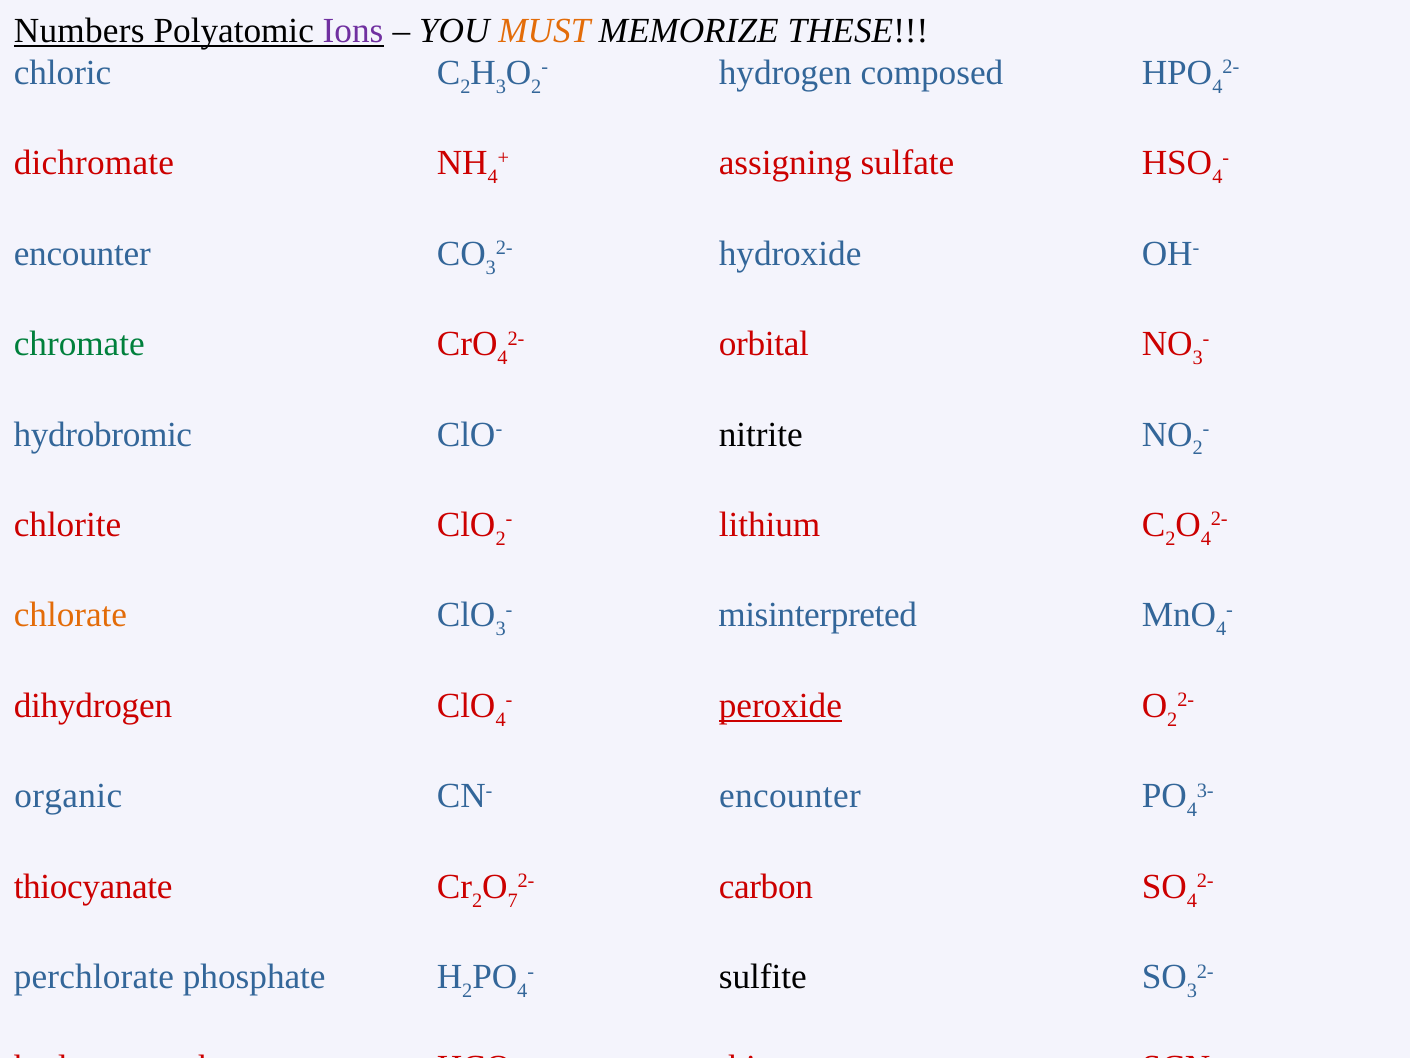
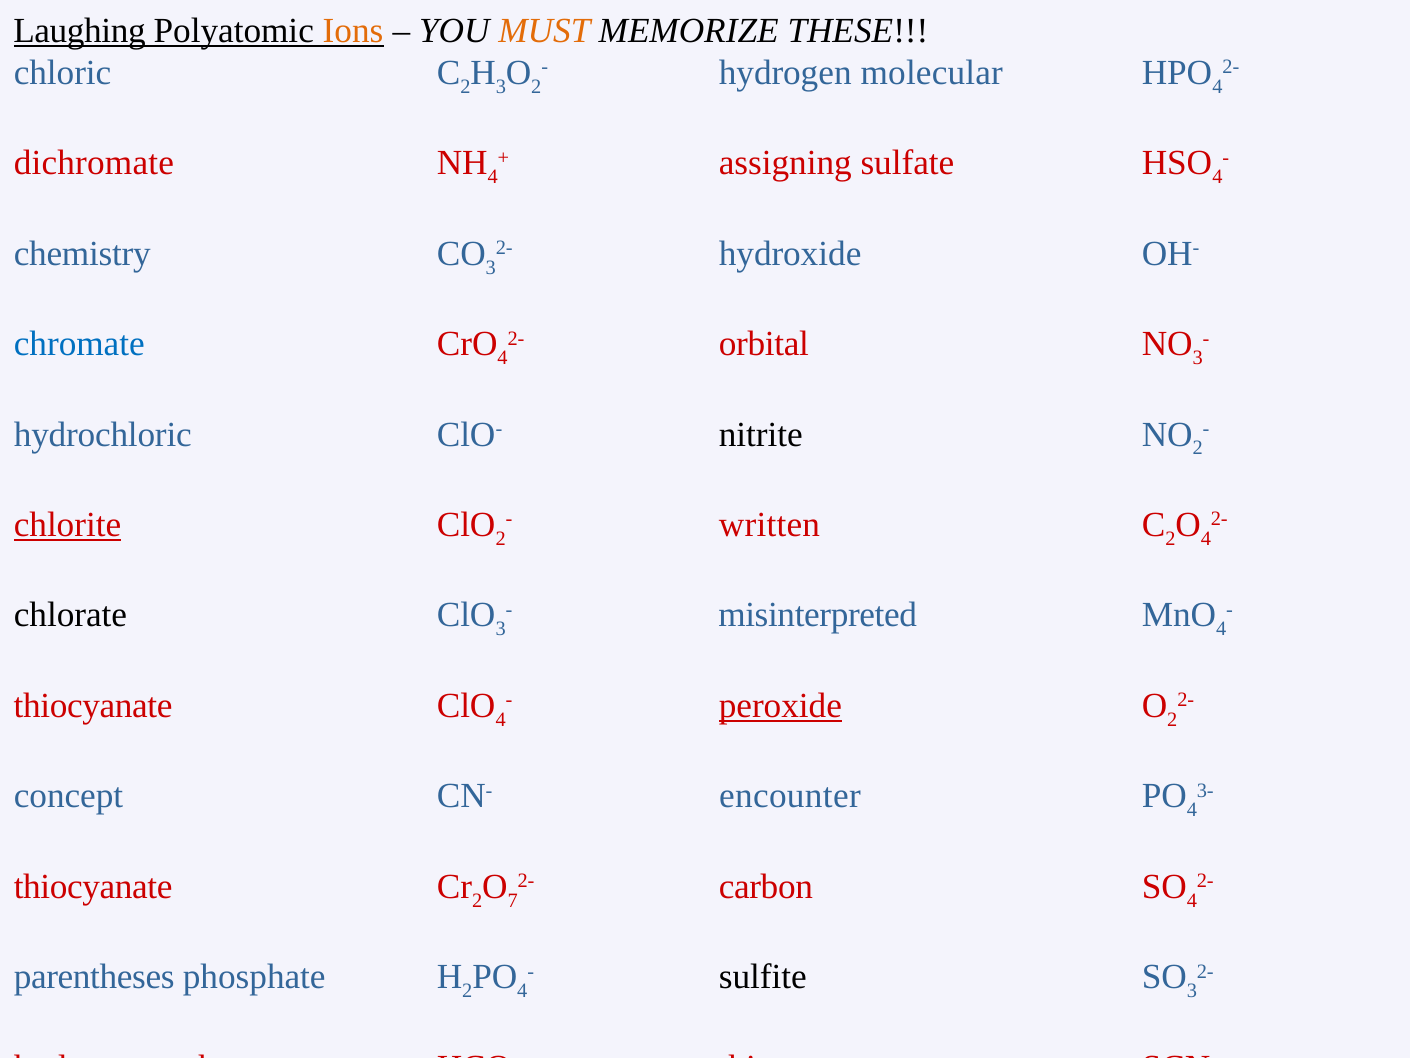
Numbers: Numbers -> Laughing (80, 31)
Ions colour: purple -> orange (353, 31)
composed: composed -> molecular (932, 73)
encounter: encounter -> chemistry (82, 254)
chromate colour: green -> blue (79, 344)
hydrobromic: hydrobromic -> hydrochloric (103, 434)
chlorite underline: none -> present (67, 525)
lithium: lithium -> written (769, 525)
chlorate colour: orange -> black (70, 615)
dihydrogen: dihydrogen -> thiocyanate (93, 705)
organic: organic -> concept (68, 796)
perchlorate: perchlorate -> parentheses (94, 977)
